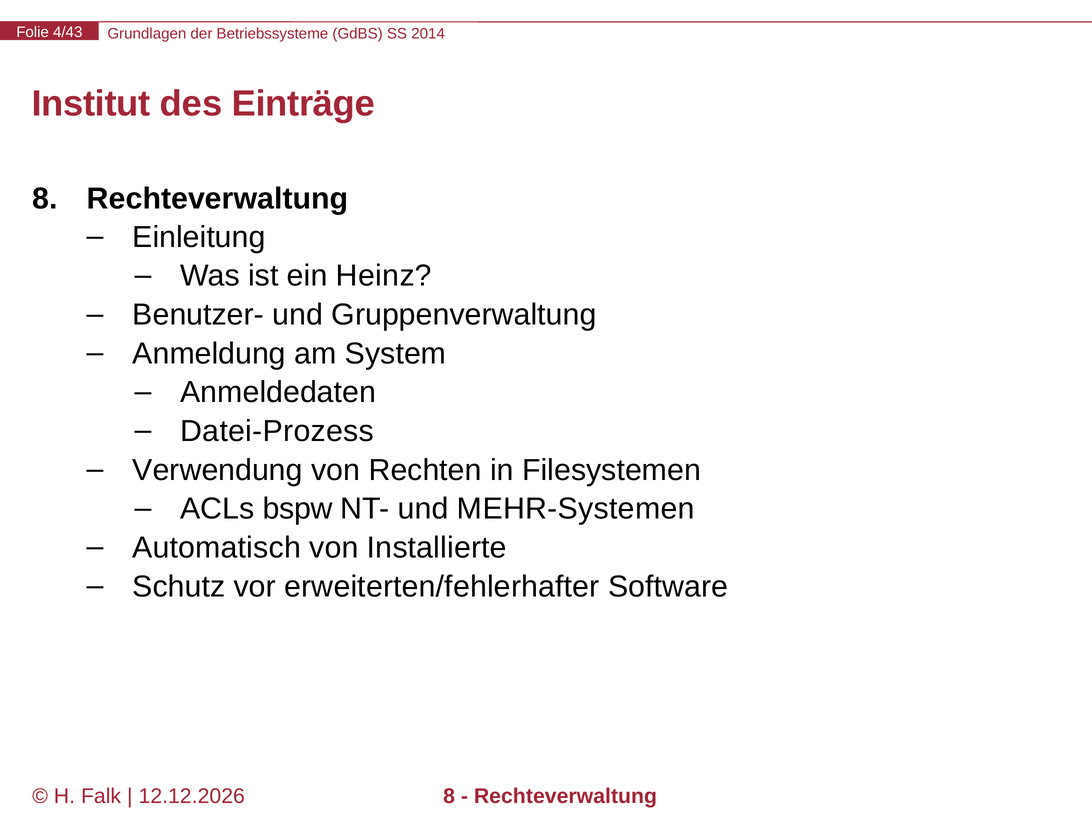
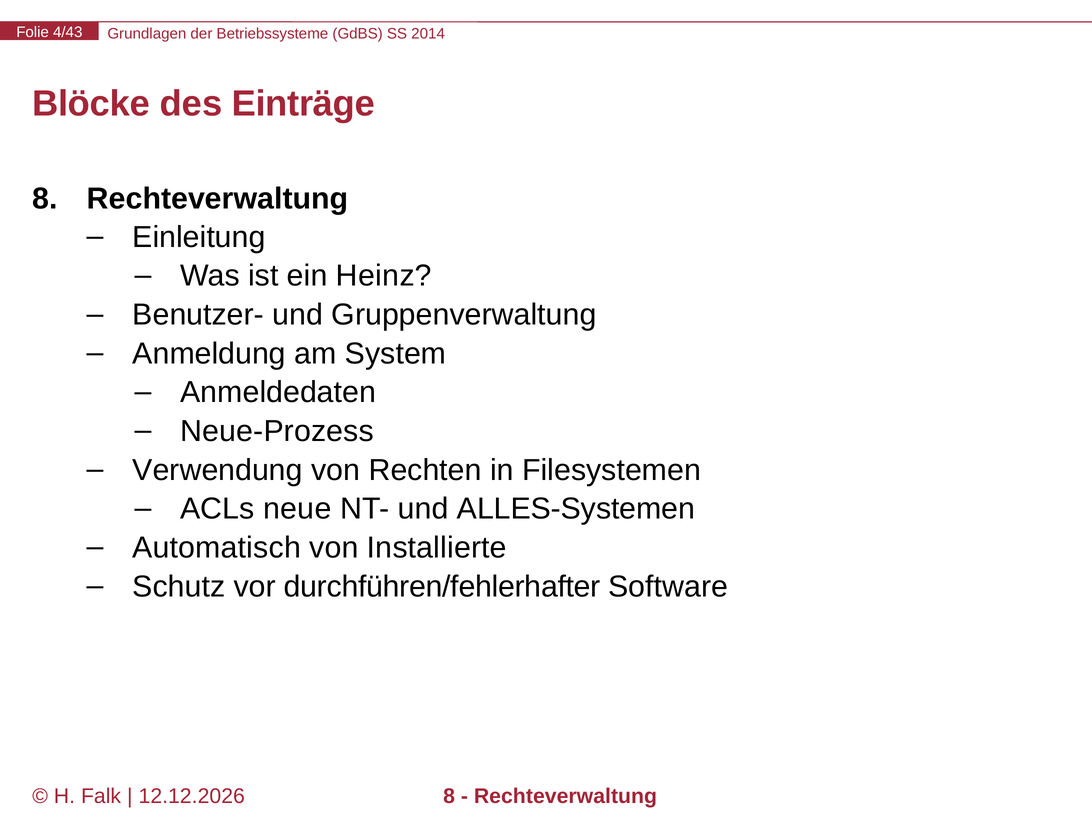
Institut: Institut -> Blöcke (91, 104)
Datei-Prozess: Datei-Prozess -> Neue-Prozess (277, 431)
bspw: bspw -> neue (297, 509)
MEHR-Systemen: MEHR-Systemen -> ALLES-Systemen (576, 509)
erweiterten/fehlerhafter: erweiterten/fehlerhafter -> durchführen/fehlerhafter (442, 586)
